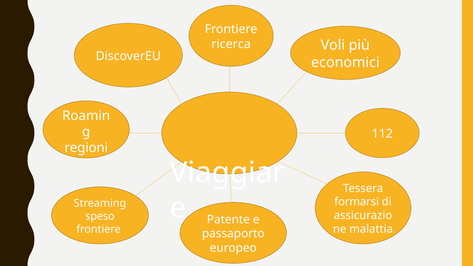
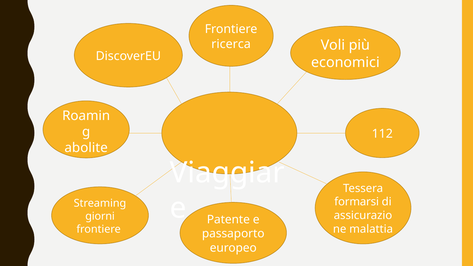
regioni: regioni -> abolite (86, 148)
speso: speso -> giorni (100, 216)
